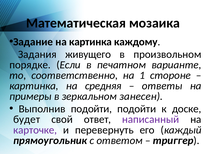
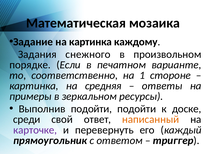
живущего: живущего -> снежного (88, 54)
занесен: занесен -> ресурсы (141, 97)
будет: будет -> среди (27, 120)
написанный colour: purple -> orange (151, 120)
